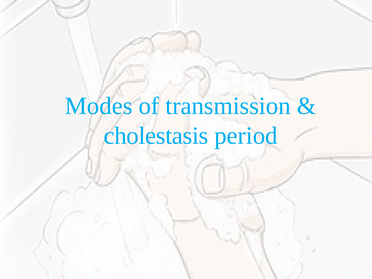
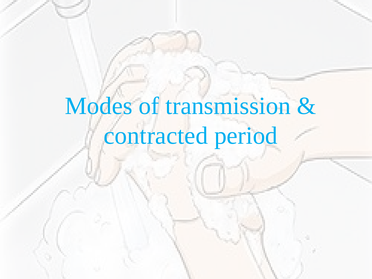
cholestasis: cholestasis -> contracted (156, 136)
